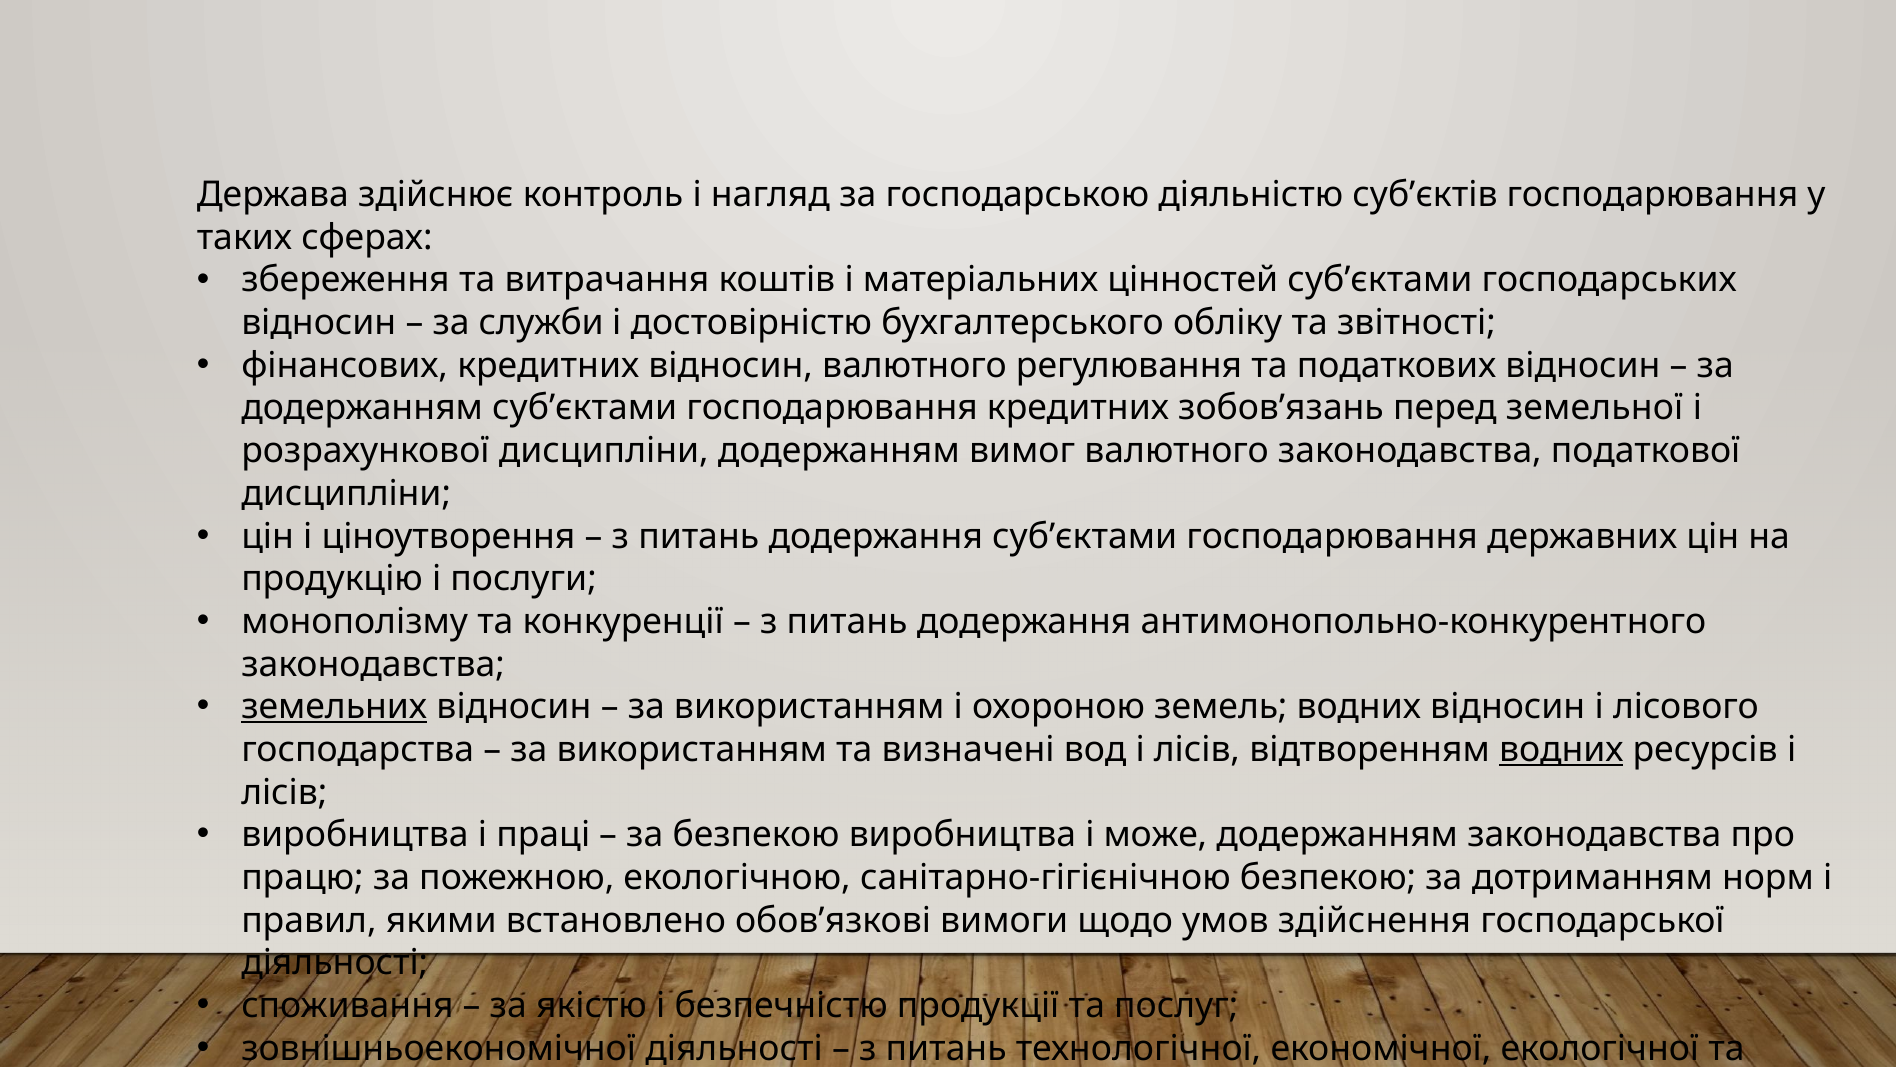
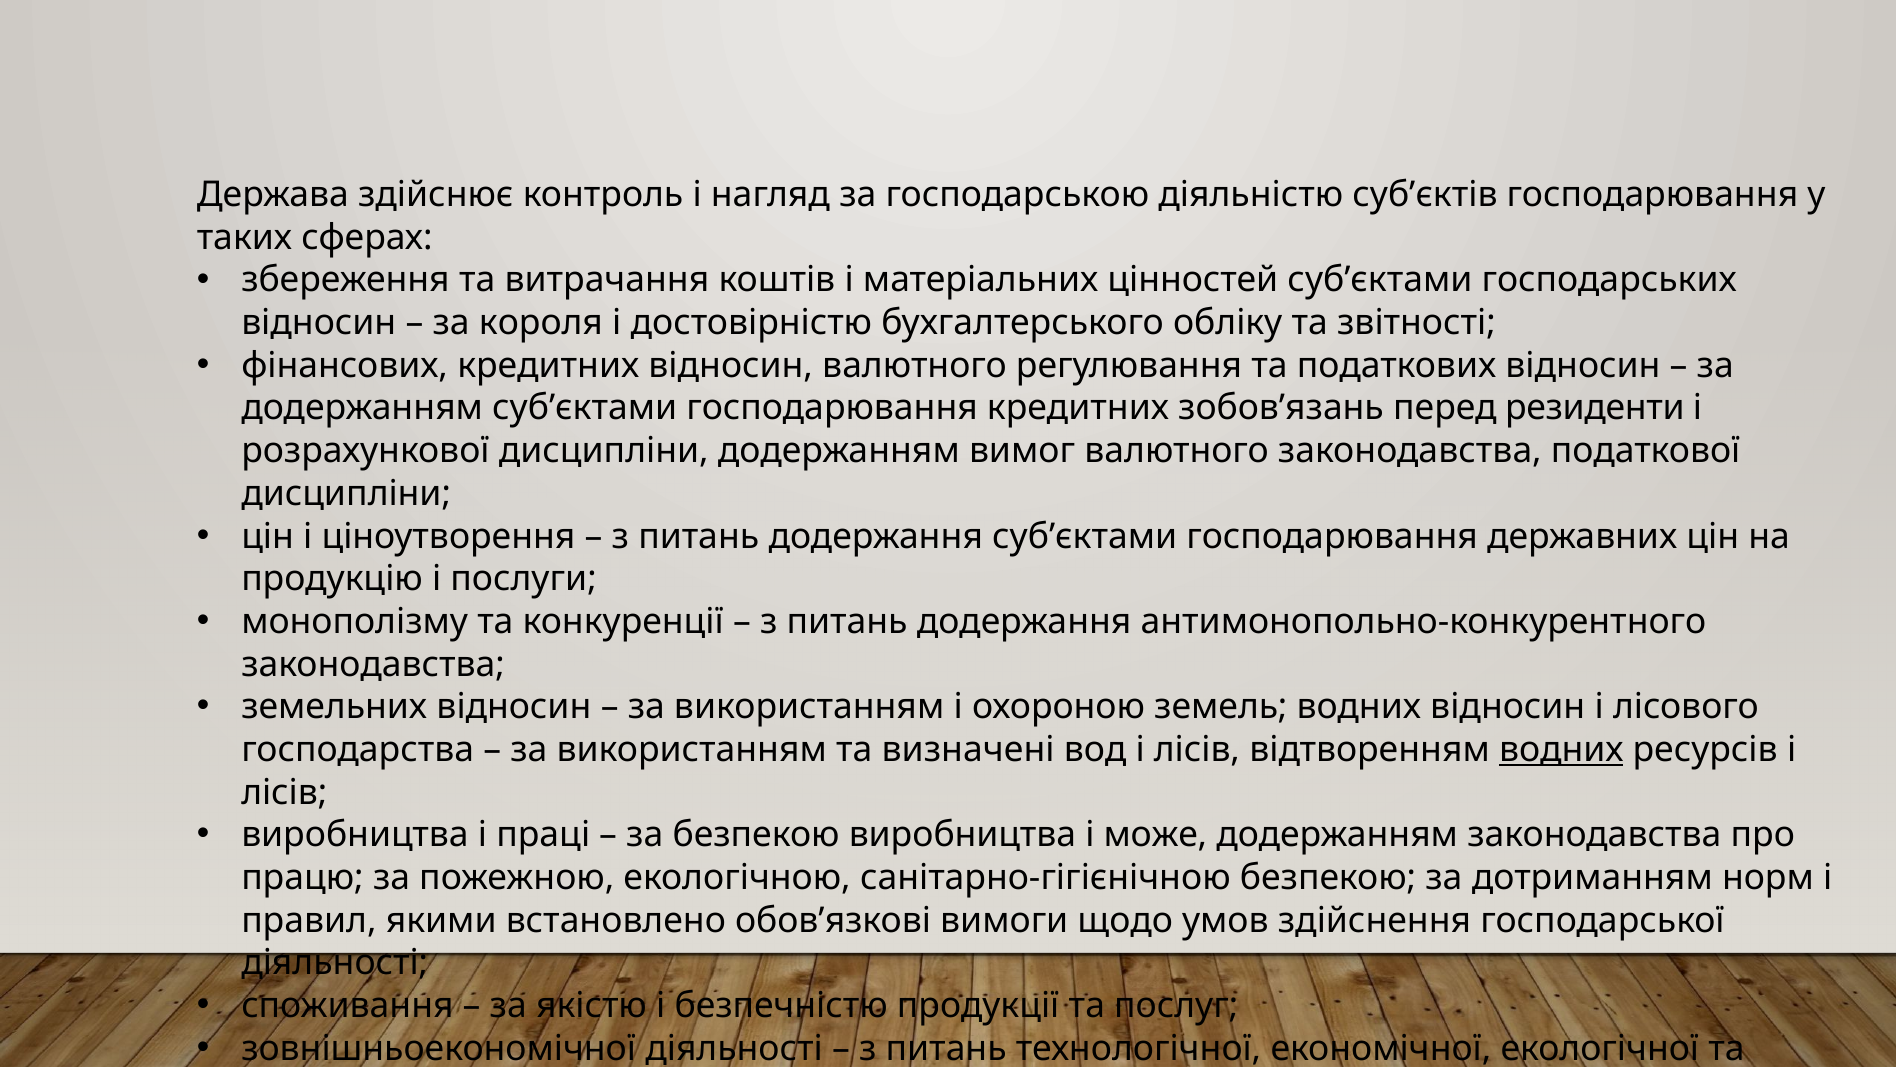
служби: служби -> короля (541, 323)
земельної: земельної -> резиденти (1595, 408)
земельних underline: present -> none (334, 707)
